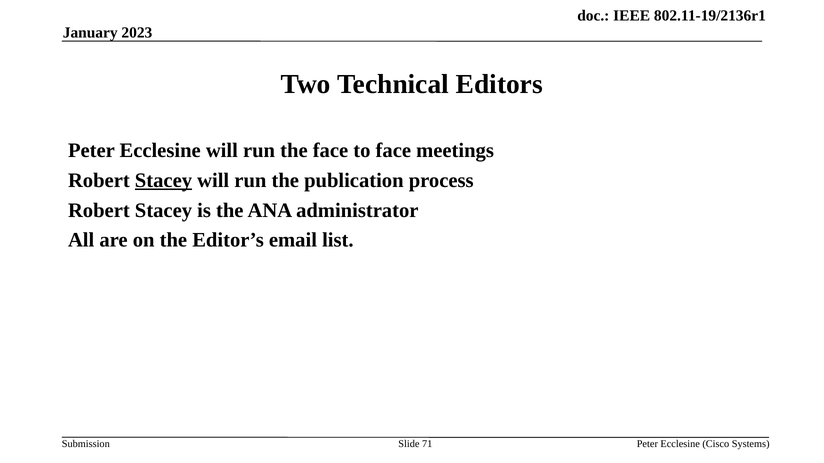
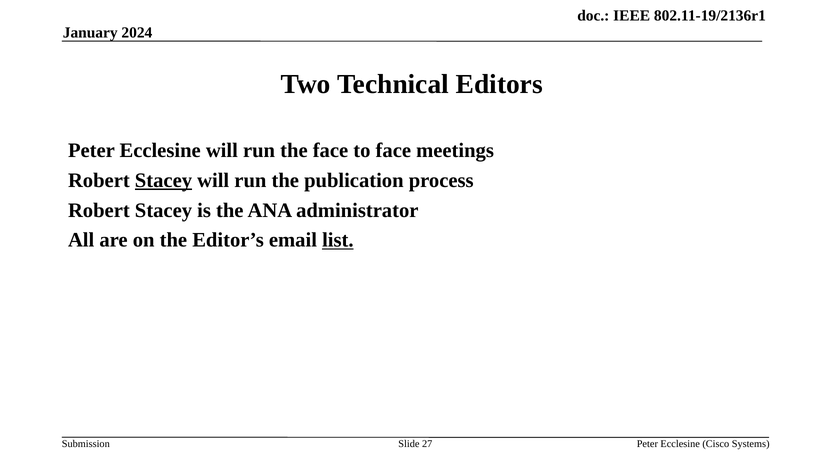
2023: 2023 -> 2024 (137, 33)
list underline: none -> present (338, 240)
71: 71 -> 27 (427, 445)
